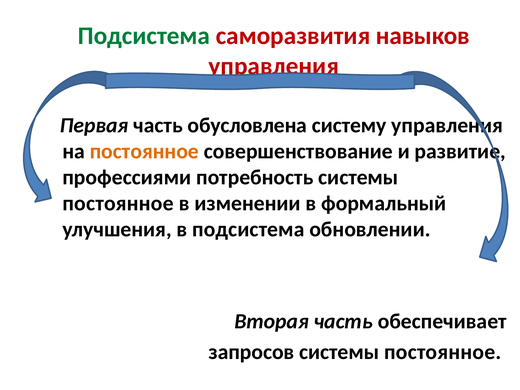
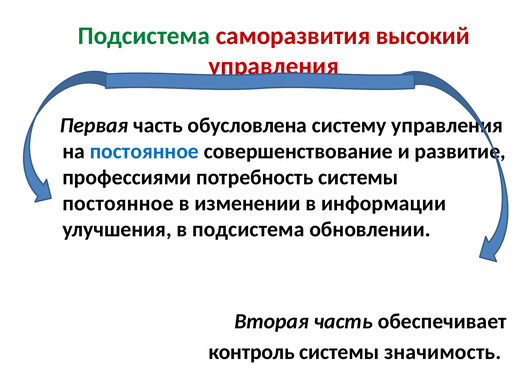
навыков: навыков -> высокий (423, 36)
постоянное colour: orange -> blue (144, 151)
формальный: формальный -> информации (384, 203)
запросов: запросов -> контроль (252, 352)
постоянное: постоянное -> значимость (443, 352)
